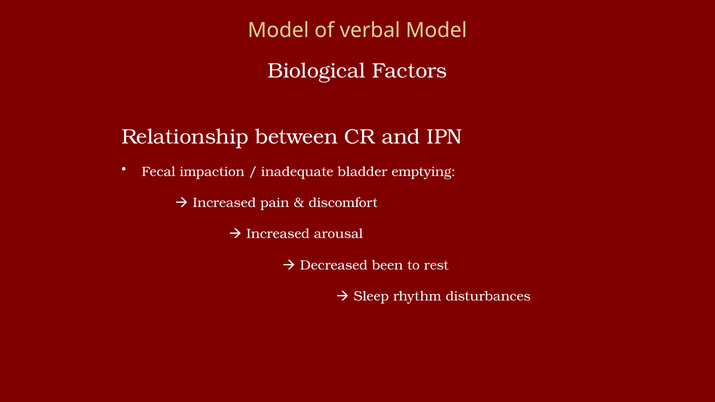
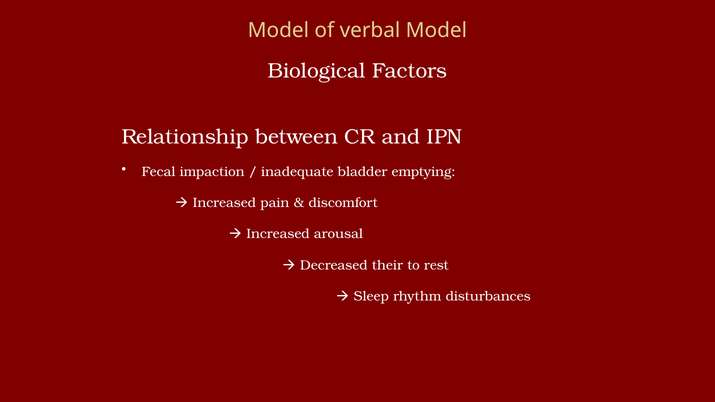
been: been -> their (387, 265)
